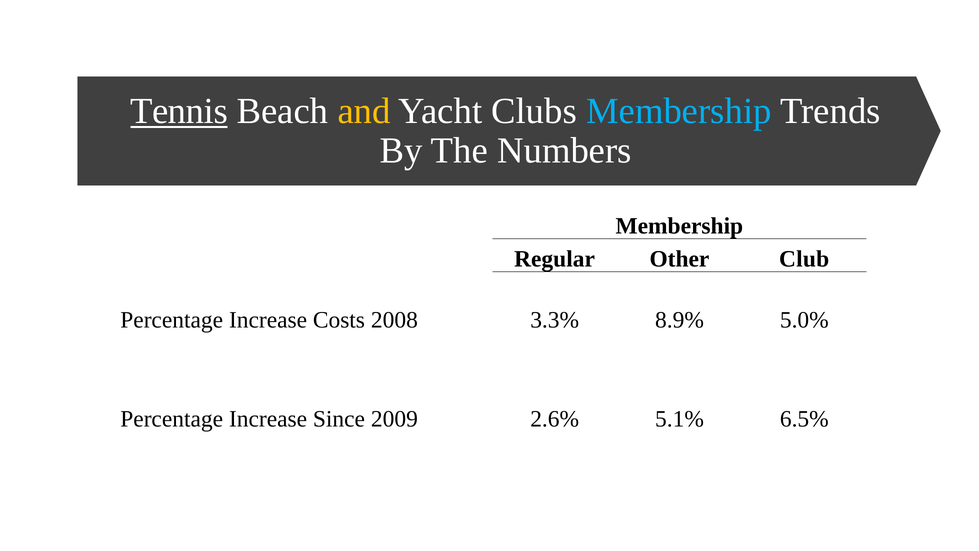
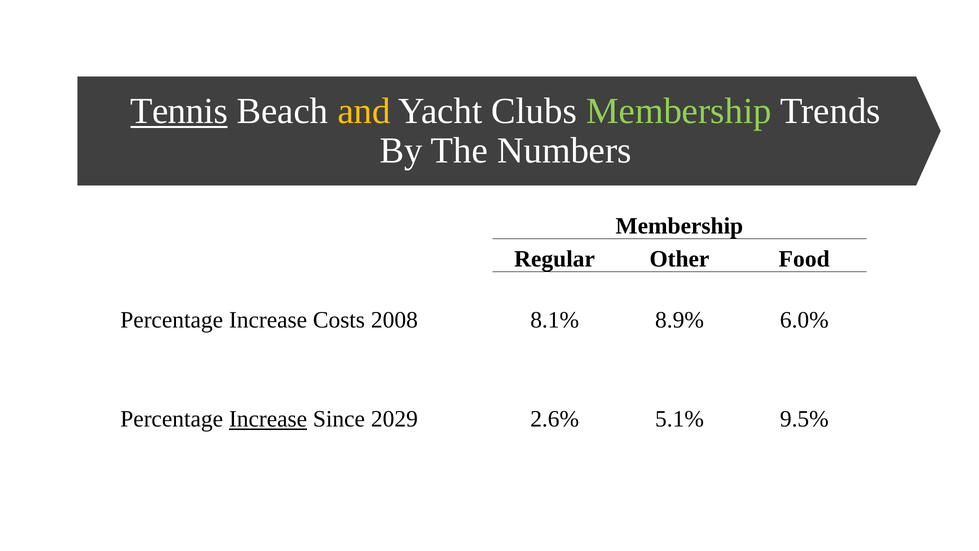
Membership colour: light blue -> light green (679, 111)
Club: Club -> Food (804, 259)
3.3%: 3.3% -> 8.1% (555, 320)
5.0%: 5.0% -> 6.0% (804, 320)
Increase underline: none -> present (268, 419)
2009: 2009 -> 2029 (394, 419)
6.5%: 6.5% -> 9.5% (804, 419)
